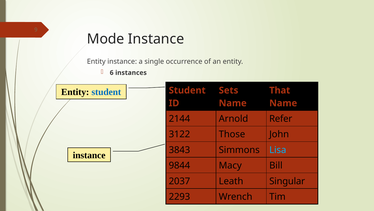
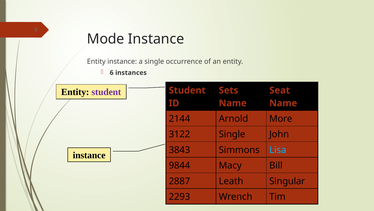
student colour: blue -> purple (106, 92)
That: That -> Seat (280, 90)
Refer: Refer -> More (281, 118)
3122 Those: Those -> Single (232, 134)
2037: 2037 -> 2887 (179, 181)
